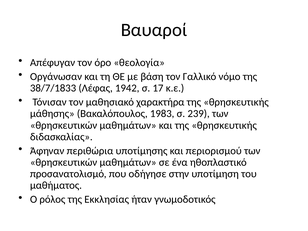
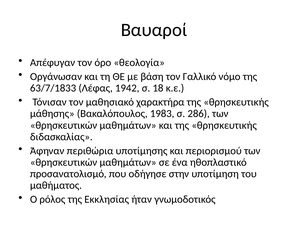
38/7/1833: 38/7/1833 -> 63/7/1833 (53, 88)
17: 17 -> 18 (158, 88)
239: 239 -> 286 (199, 114)
